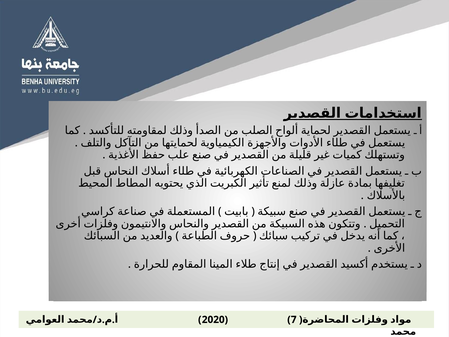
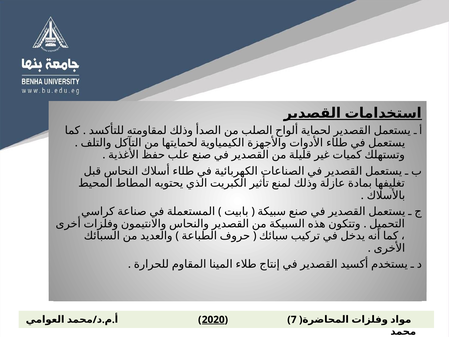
2020 underline: none -> present (213, 319)
